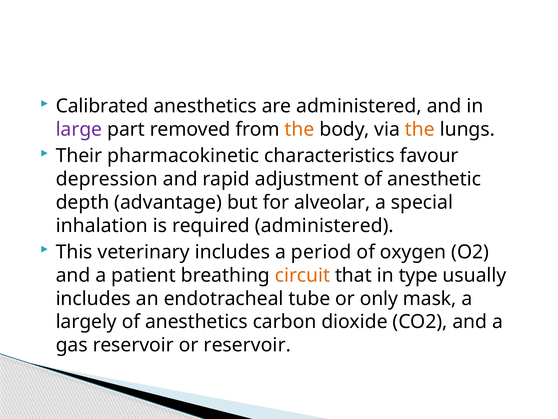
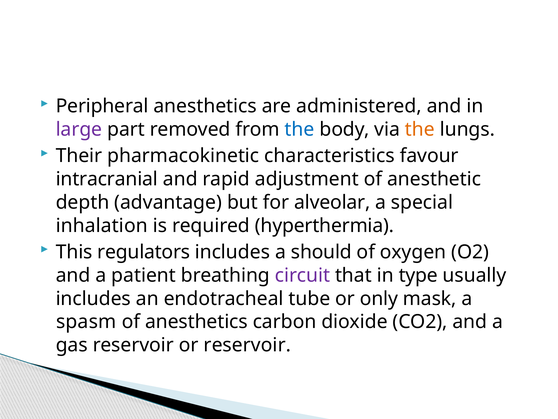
Calibrated: Calibrated -> Peripheral (102, 106)
the colour: orange -> blue (299, 129)
depression: depression -> intracranial (107, 179)
required administered: administered -> hyperthermia (324, 225)
veterinary: veterinary -> regulators (144, 252)
period: period -> should (321, 252)
circuit colour: orange -> purple (302, 275)
largely: largely -> spasm (86, 322)
